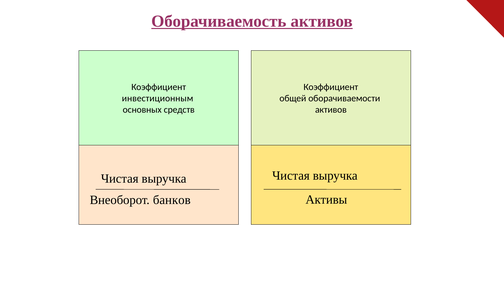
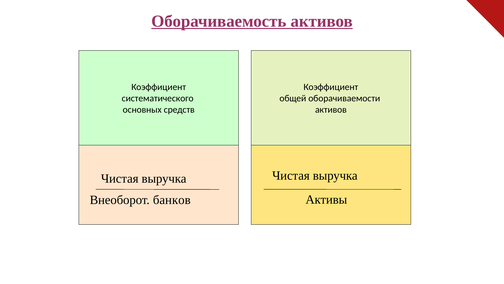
инвестиционным: инвестиционным -> систематического (158, 98)
